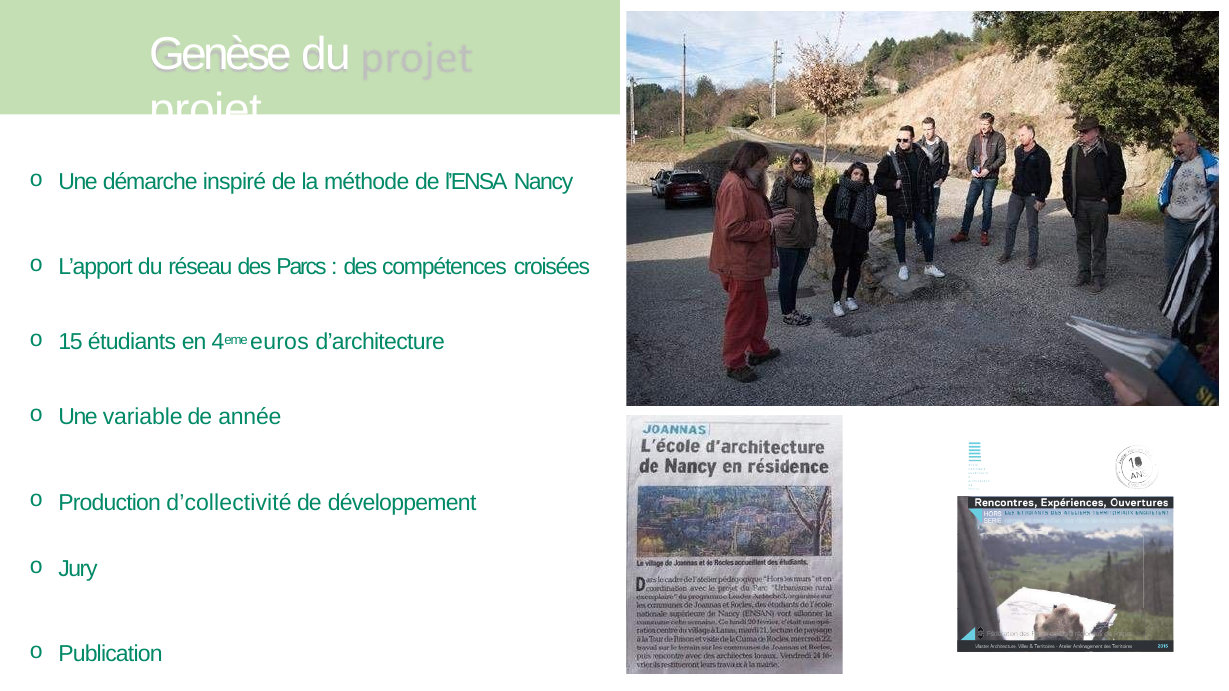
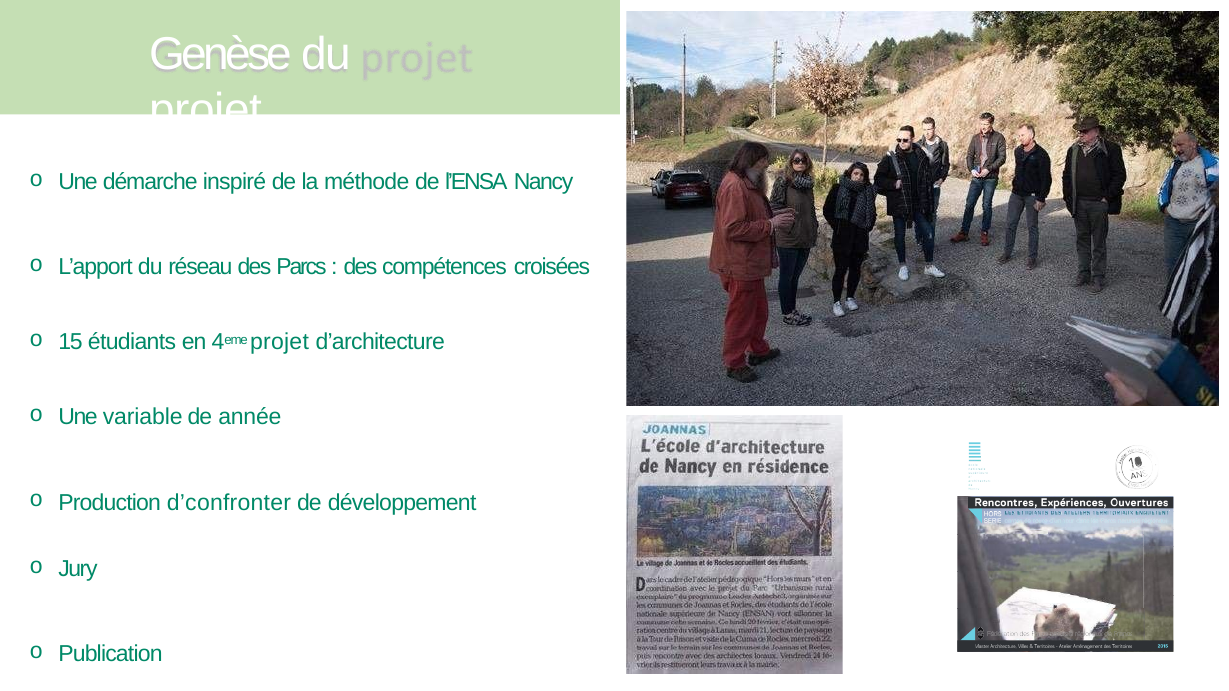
4eme euros: euros -> projet (280, 342)
d’collectivité: d’collectivité -> d’confronter (229, 503)
